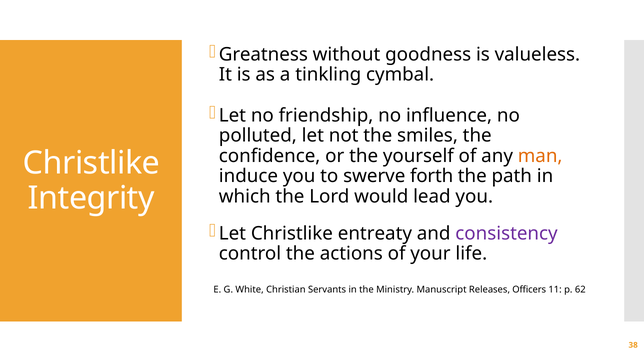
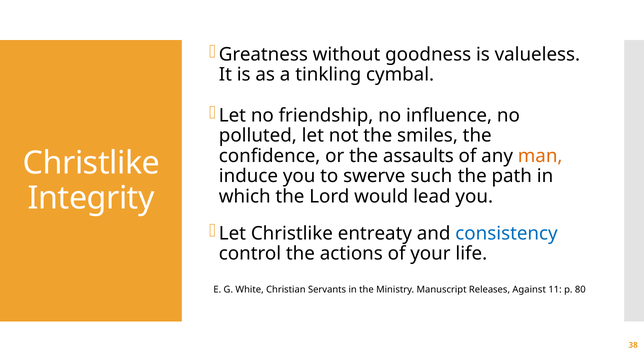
yourself: yourself -> assaults (418, 156)
forth: forth -> such (431, 176)
consistency colour: purple -> blue (507, 234)
Officers: Officers -> Against (529, 290)
62: 62 -> 80 (580, 290)
